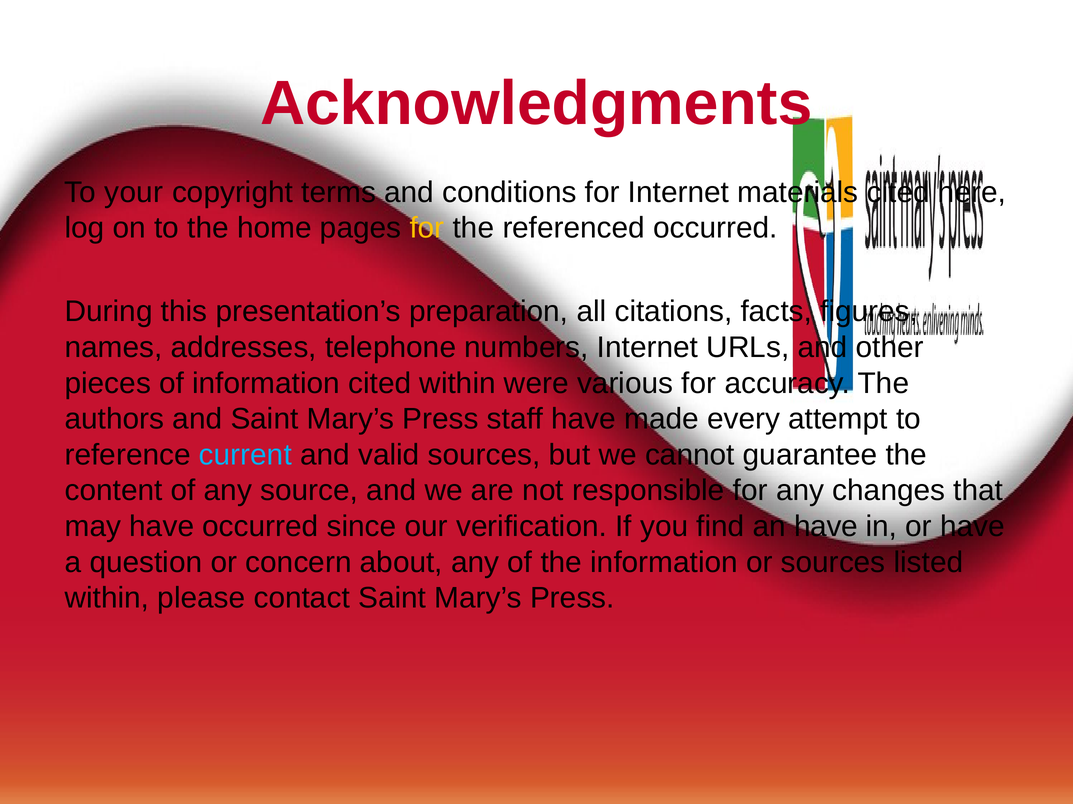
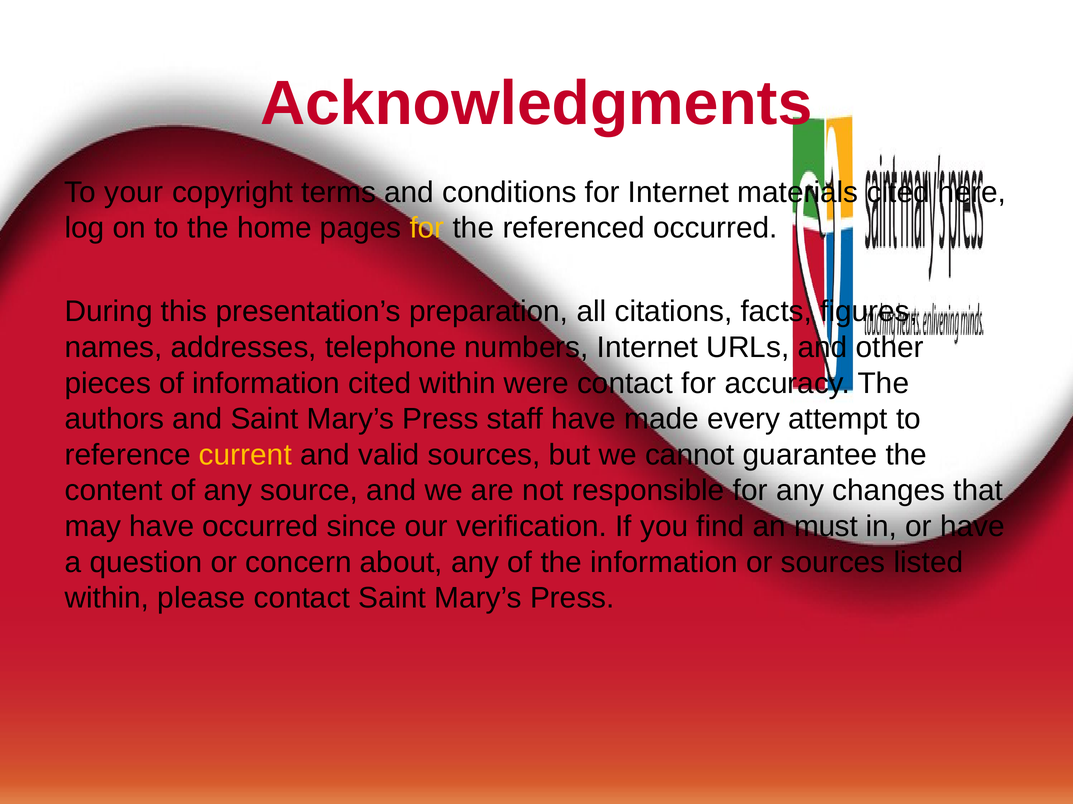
were various: various -> contact (625, 384)
current colour: light blue -> yellow (245, 455)
an have: have -> must (826, 527)
